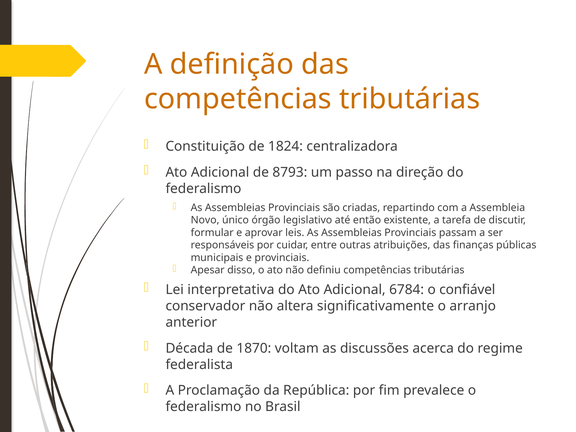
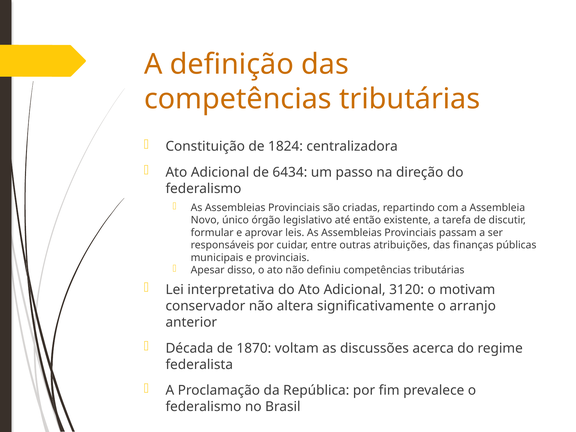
8793: 8793 -> 6434 (290, 172)
6784: 6784 -> 3120 (407, 290)
confiável: confiável -> motivam (467, 290)
